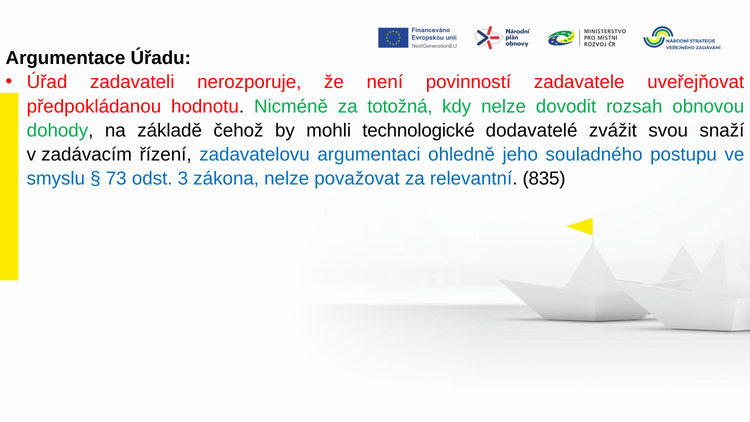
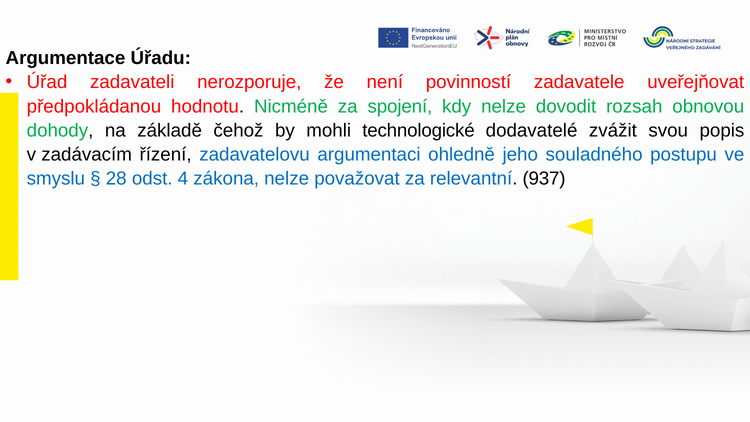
totožná: totožná -> spojení (400, 106)
snaží: snaží -> popis (722, 130)
73: 73 -> 28 (116, 179)
3: 3 -> 4 (183, 179)
835: 835 -> 937 (544, 179)
